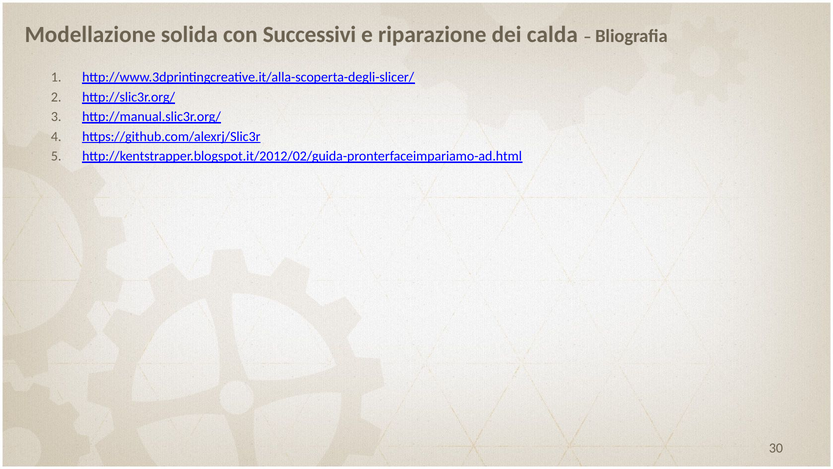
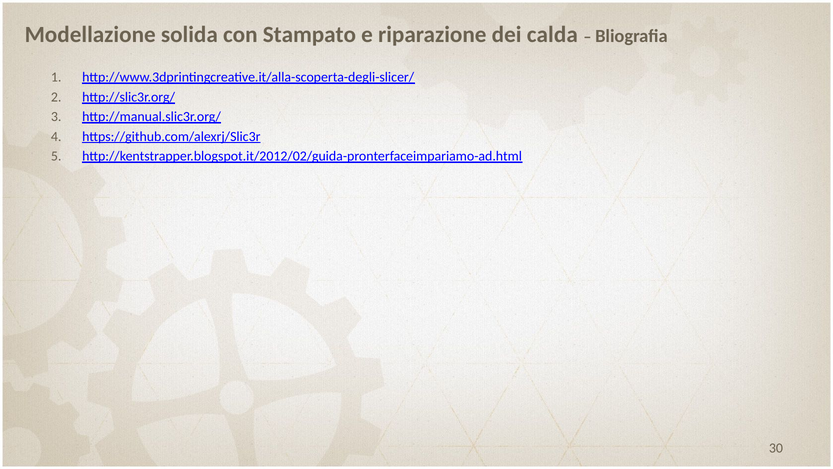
Successivi: Successivi -> Stampato (309, 35)
